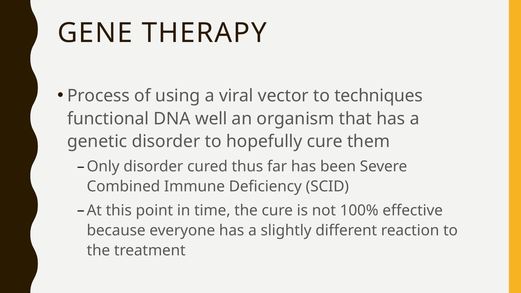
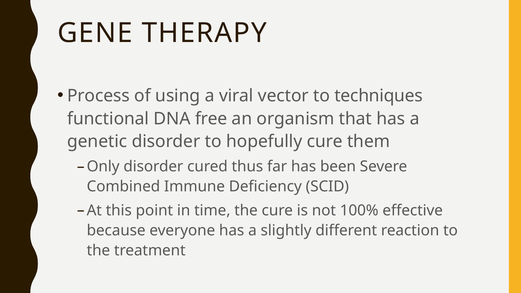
well: well -> free (211, 119)
